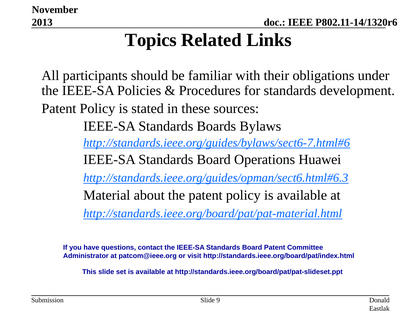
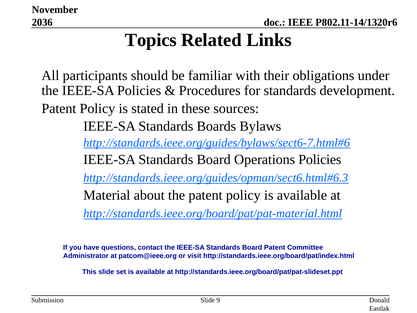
2013: 2013 -> 2036 (42, 22)
Operations Huawei: Huawei -> Policies (320, 159)
